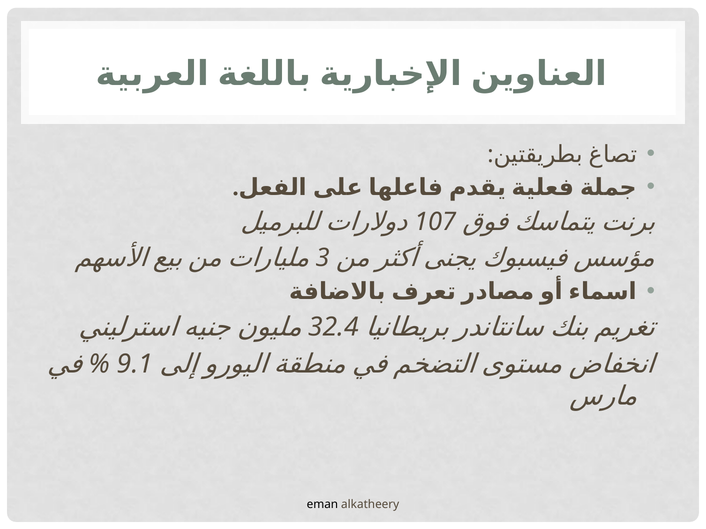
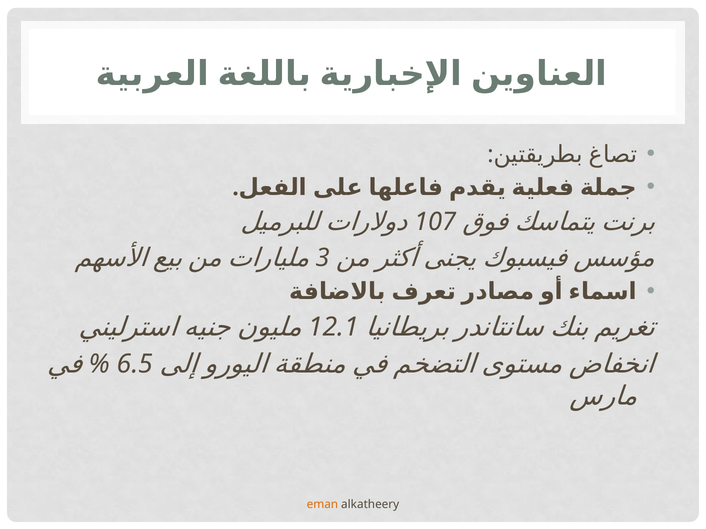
32.4: 32.4 -> 12.1 (334, 327)
9.1: 9.1 -> 6.5 (135, 365)
eman colour: black -> orange (322, 505)
